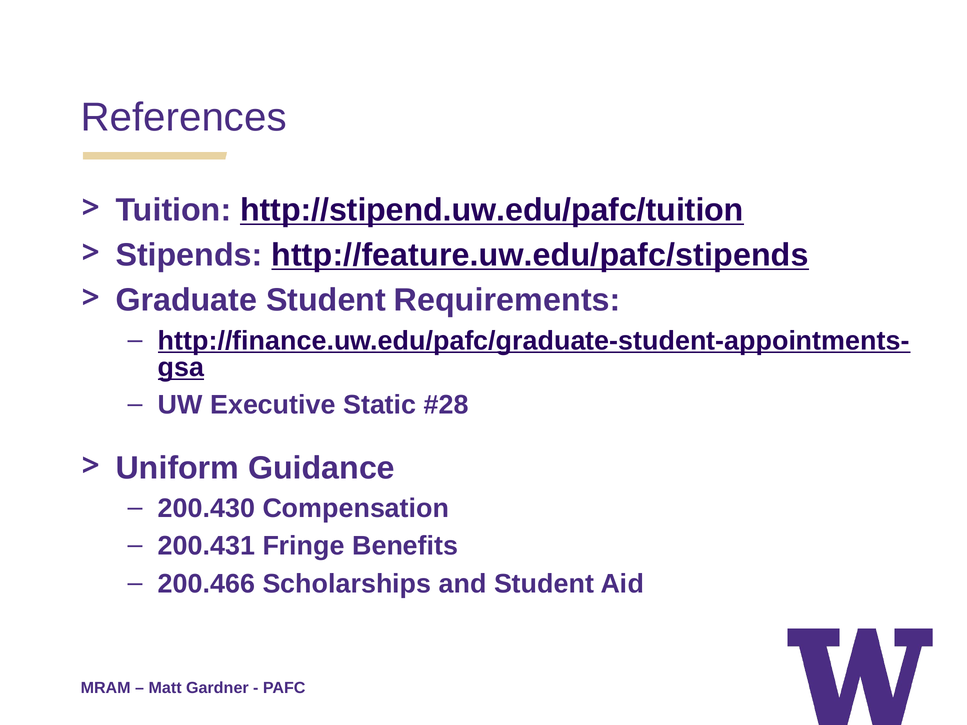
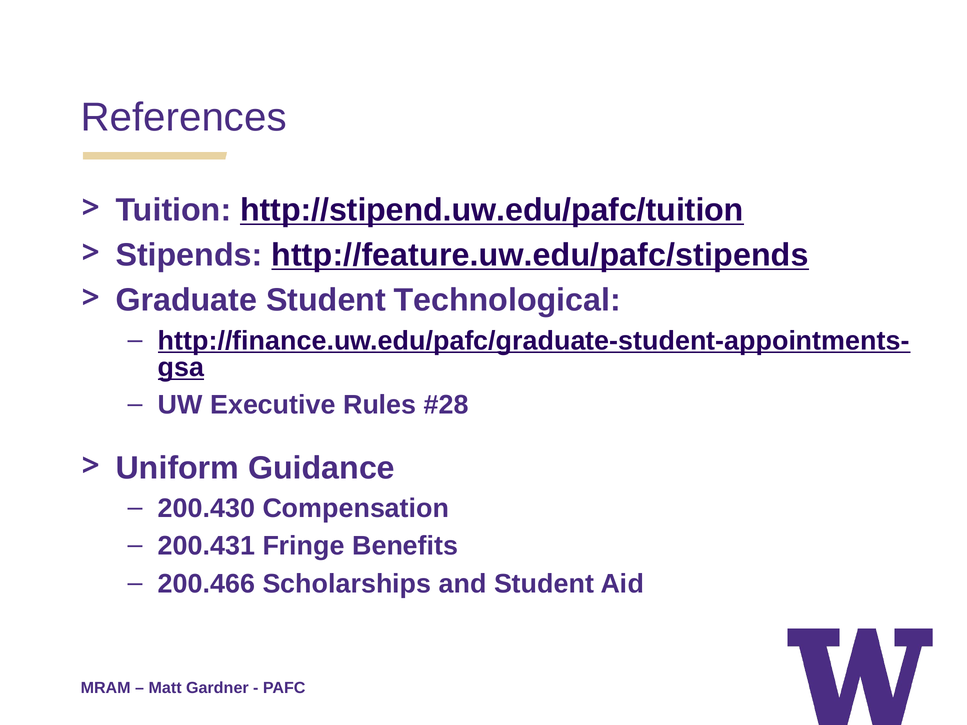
Requirements: Requirements -> Technological (507, 300)
Static: Static -> Rules (380, 405)
